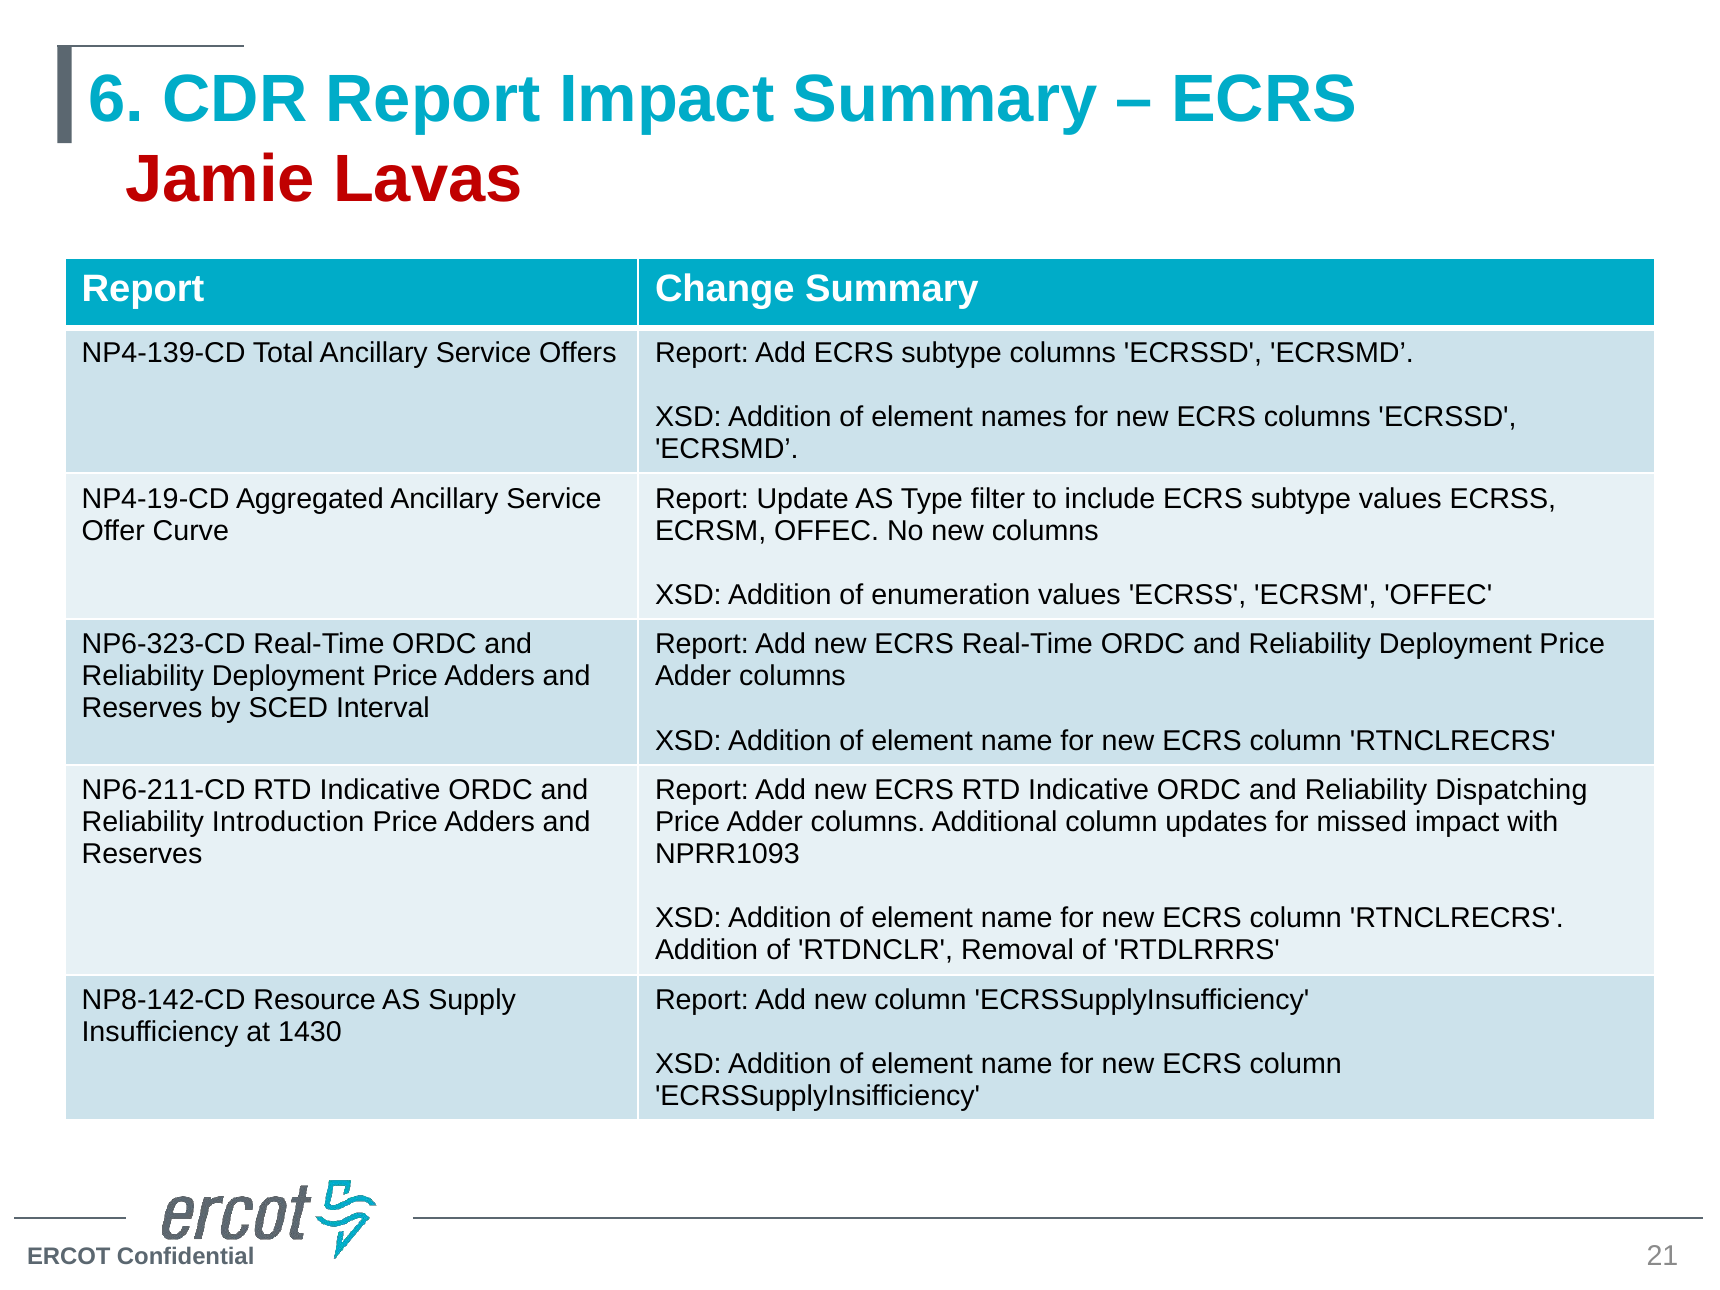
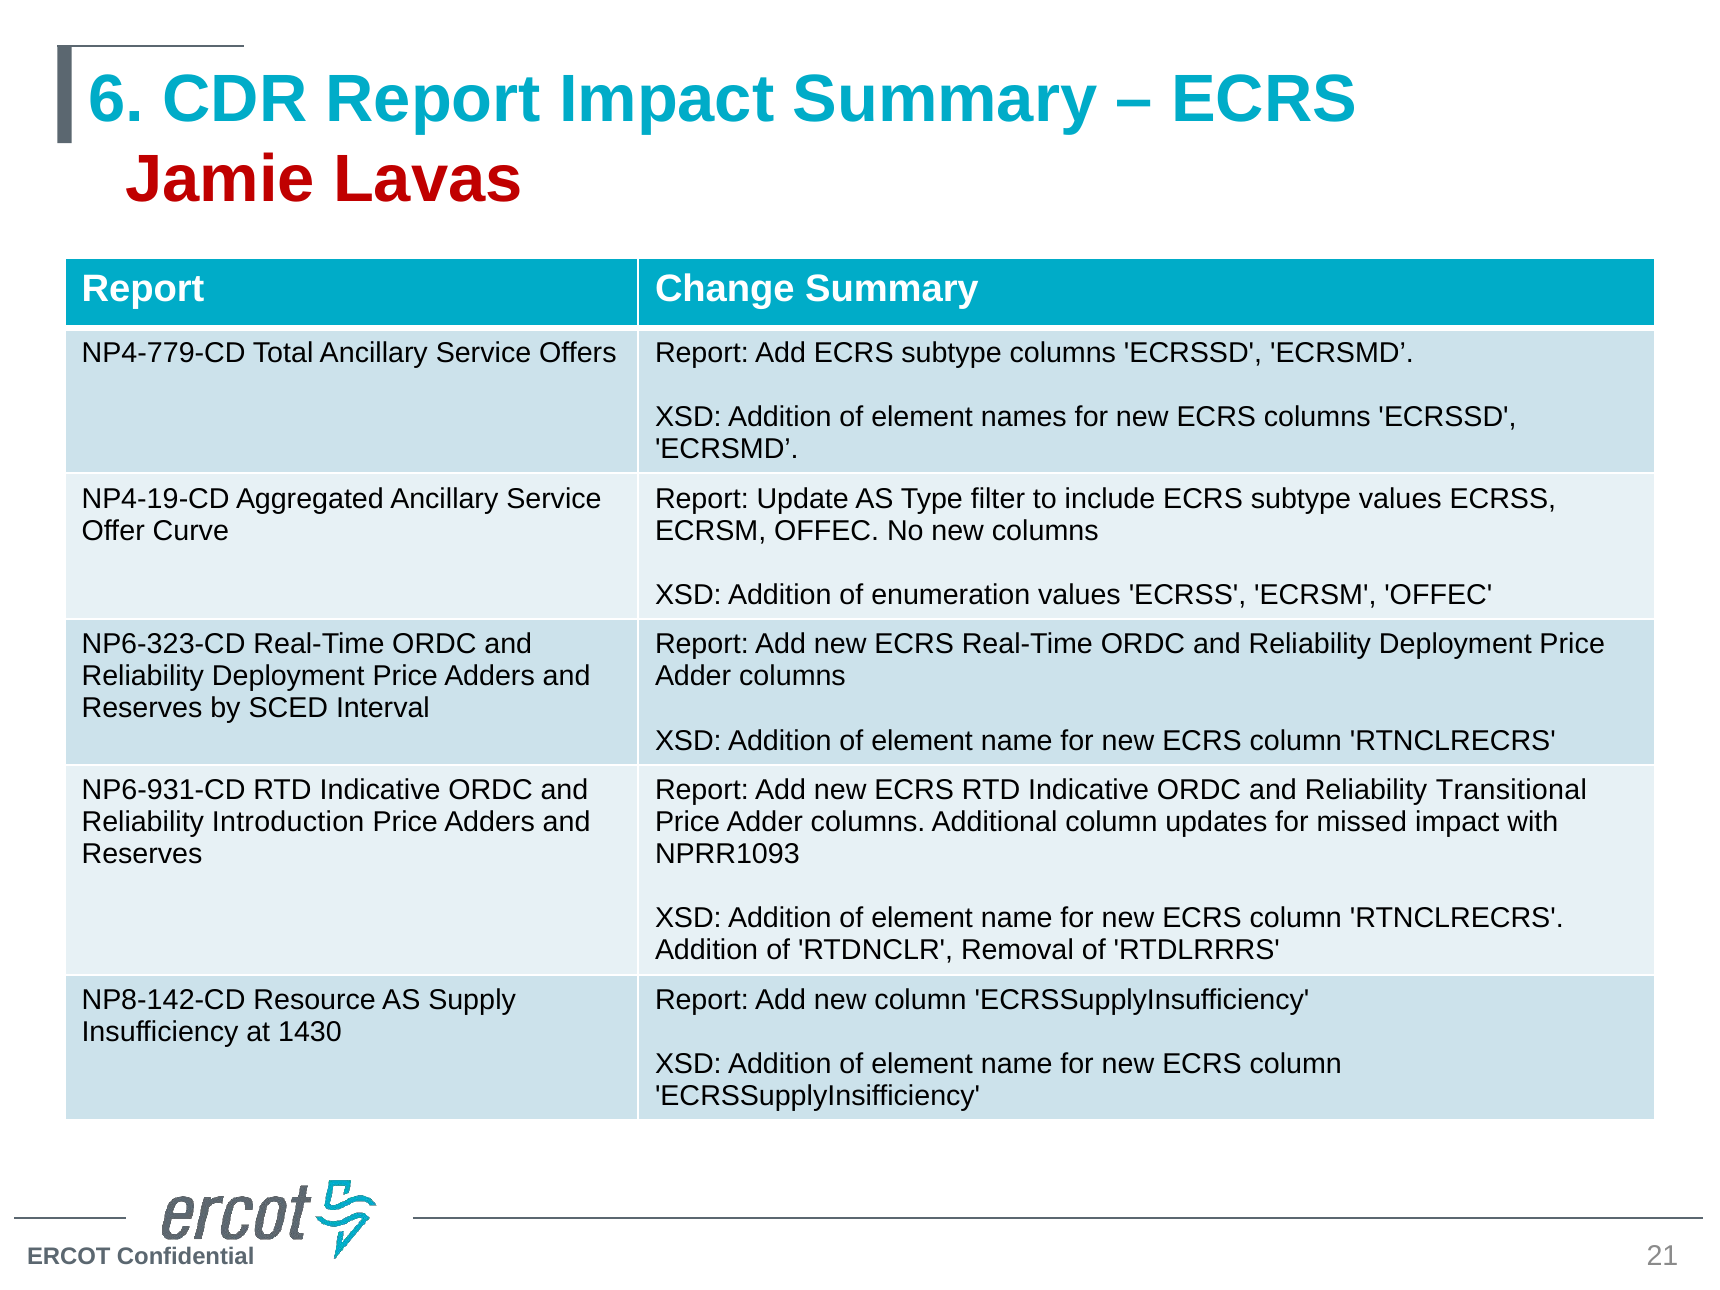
NP4-139-CD: NP4-139-CD -> NP4-779-CD (164, 353)
NP6-211-CD: NP6-211-CD -> NP6-931-CD (164, 790)
Dispatching: Dispatching -> Transitional (1511, 790)
